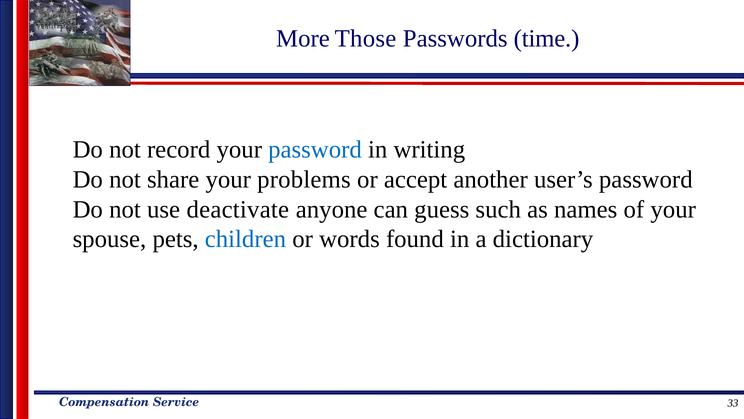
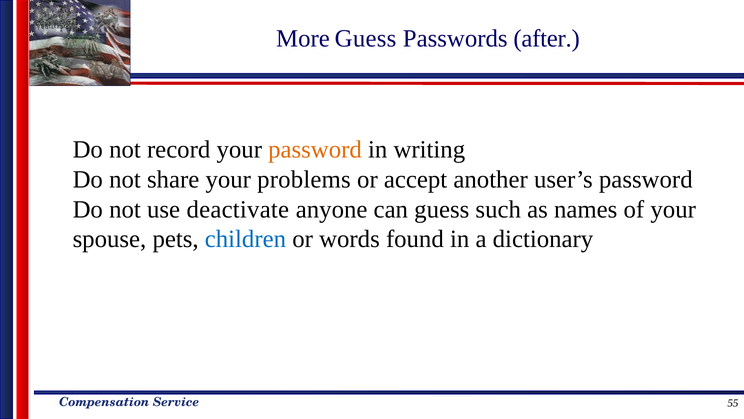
More Those: Those -> Guess (366, 38)
time: time -> after (547, 38)
password colour: blue -> orange (315, 150)
33: 33 -> 55 (733, 403)
